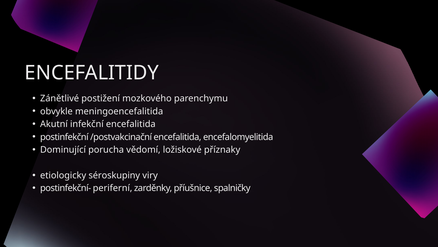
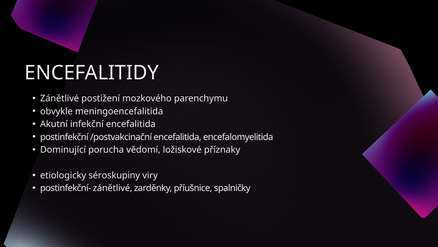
postinfekční- periferní: periferní -> zánětlivé (113, 188)
